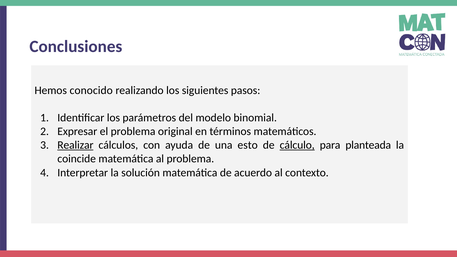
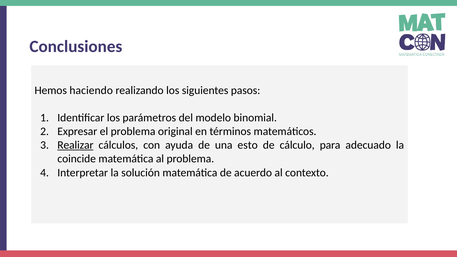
conocido: conocido -> haciendo (91, 90)
cálculo underline: present -> none (297, 145)
planteada: planteada -> adecuado (368, 145)
